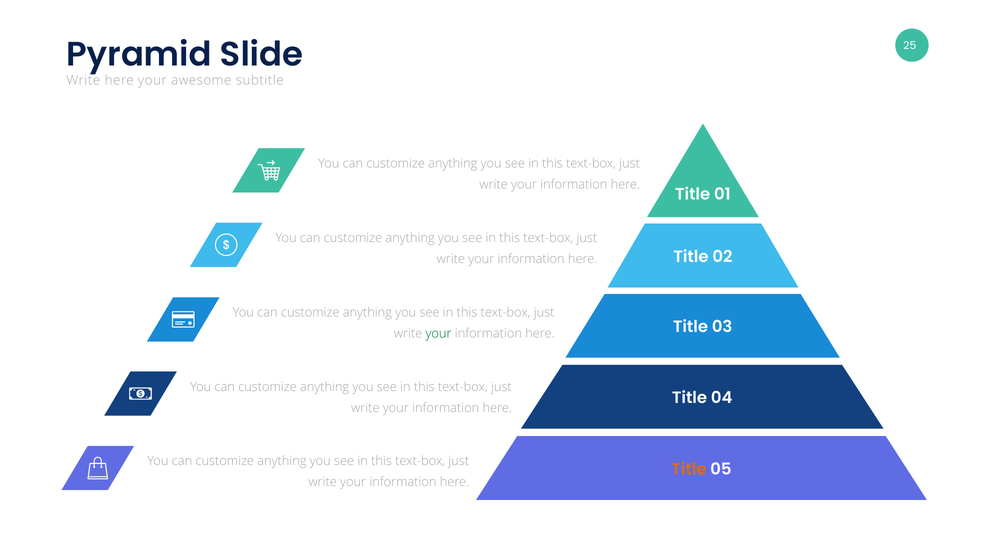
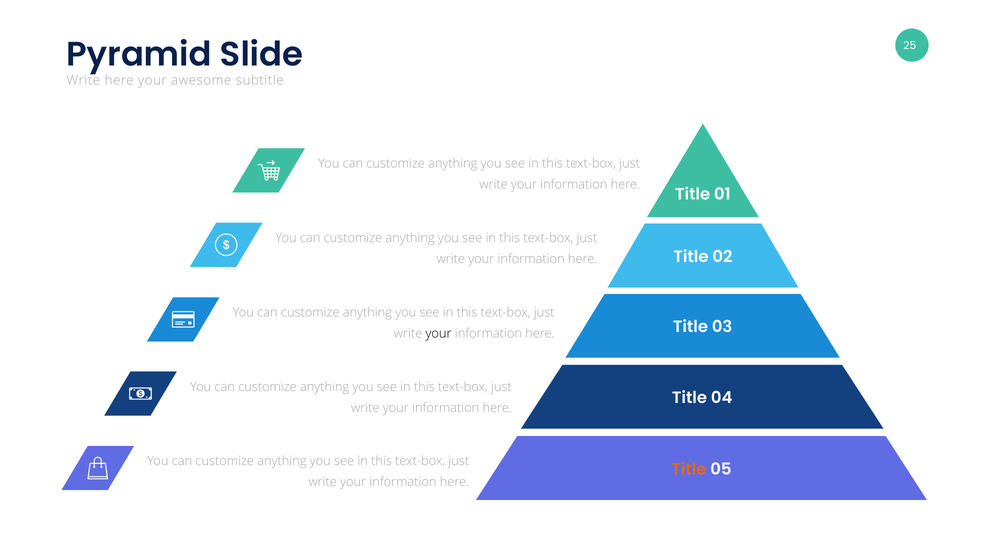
your colour: green -> black (439, 334)
